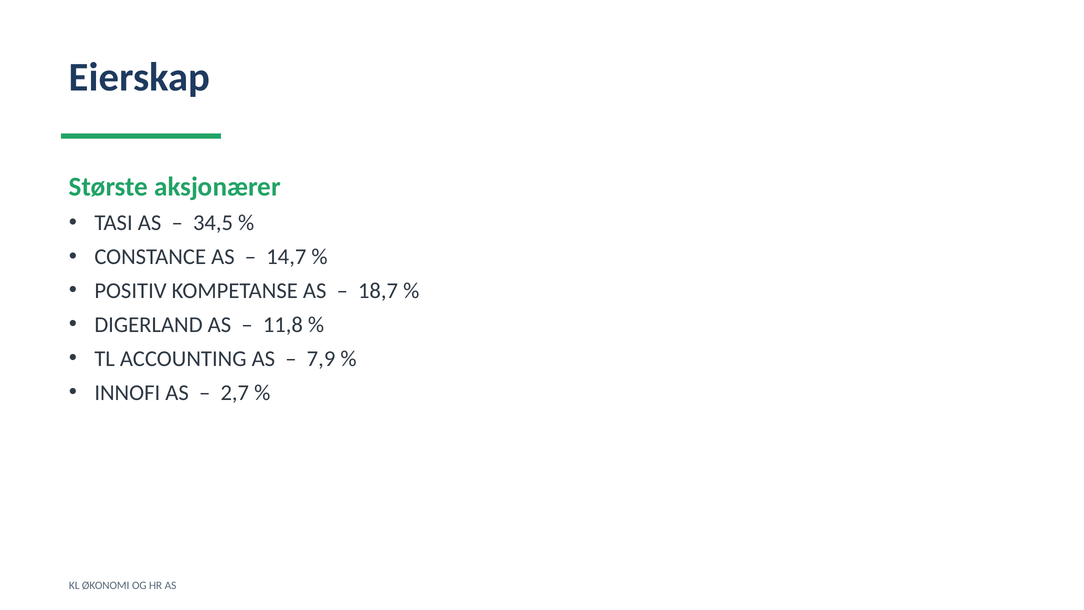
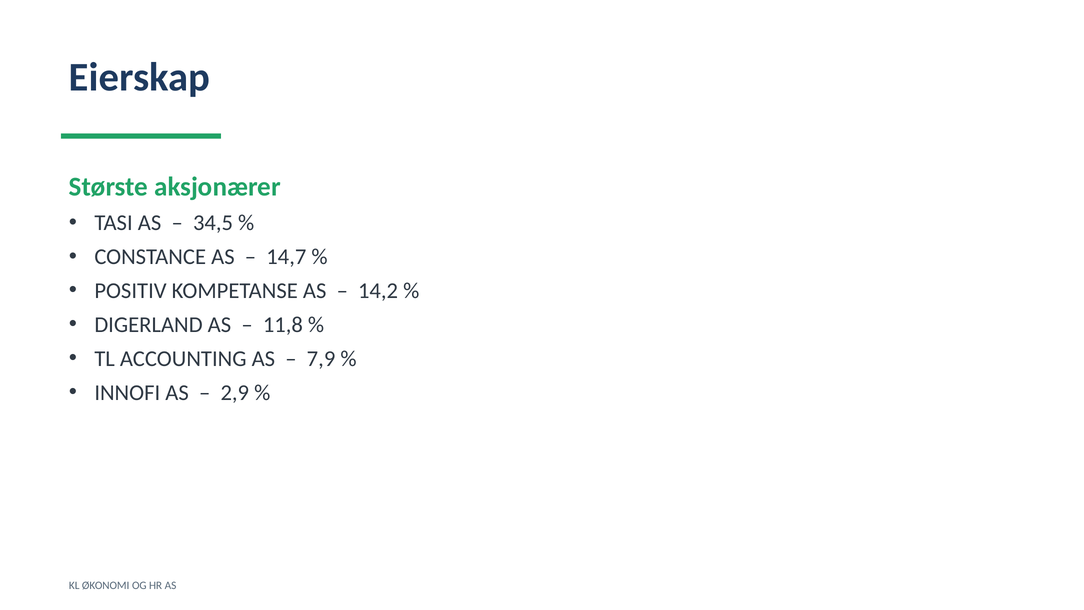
18,7: 18,7 -> 14,2 (378, 291)
2,7: 2,7 -> 2,9 (235, 392)
